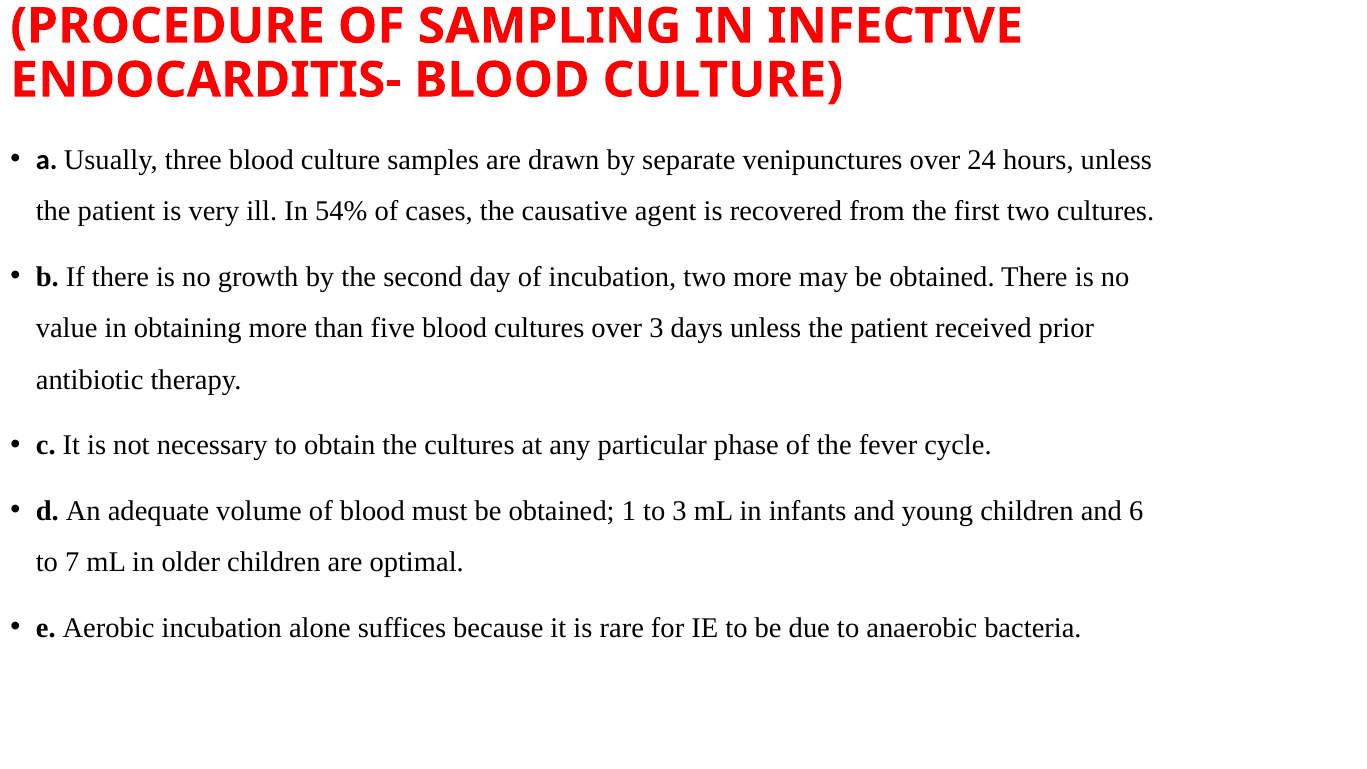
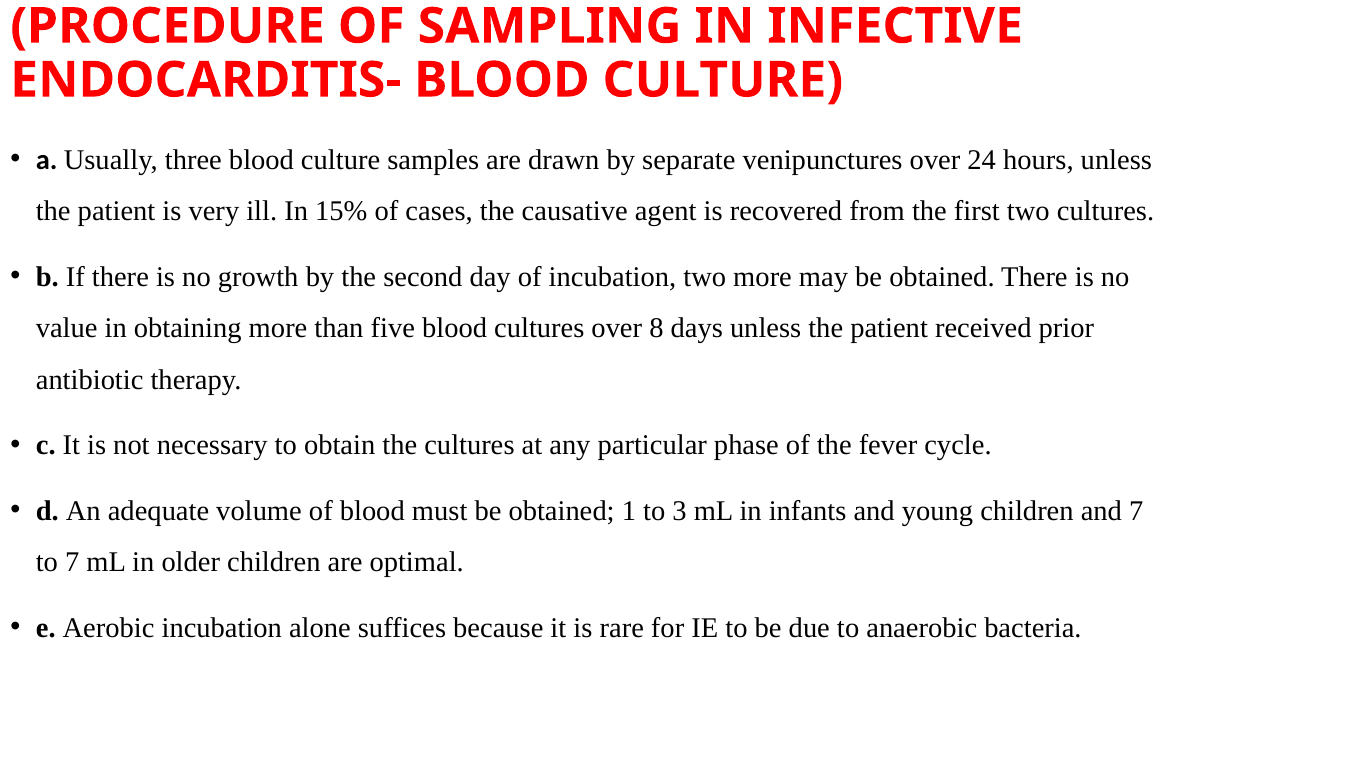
54%: 54% -> 15% (341, 211)
over 3: 3 -> 8 (656, 328)
and 6: 6 -> 7 (1136, 511)
